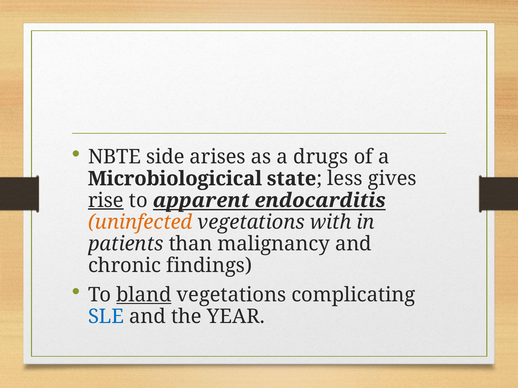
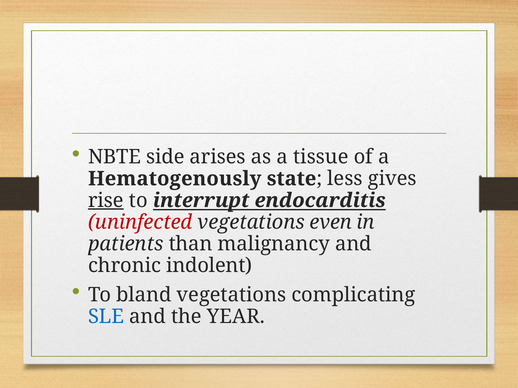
drugs: drugs -> tissue (321, 157)
Microbiologicical: Microbiologicical -> Hematogenously (175, 179)
apparent: apparent -> interrupt (201, 201)
uninfected colour: orange -> red (140, 222)
with: with -> even (331, 222)
findings: findings -> indolent (209, 266)
bland underline: present -> none (144, 295)
